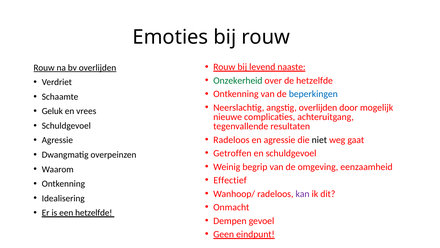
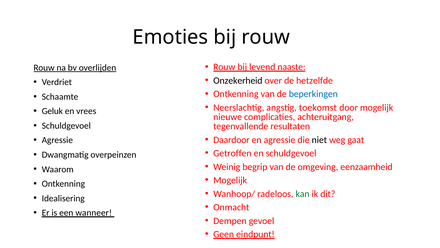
Onzekerheid colour: green -> black (238, 80)
angstig overlijden: overlijden -> toekomst (318, 107)
Radeloos: Radeloos -> Daardoor (231, 140)
Effectief: Effectief -> Mogelijk (230, 180)
kan colour: purple -> green (303, 193)
een hetzelfde: hetzelfde -> wanneer (94, 212)
